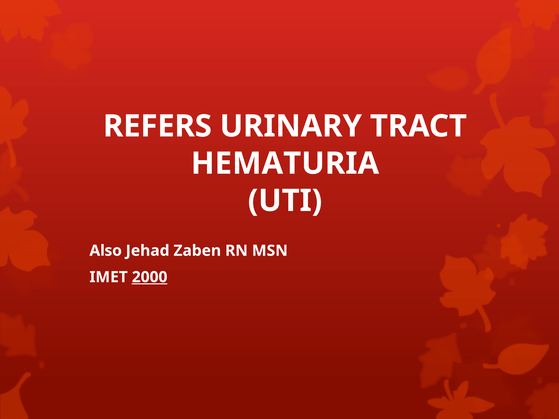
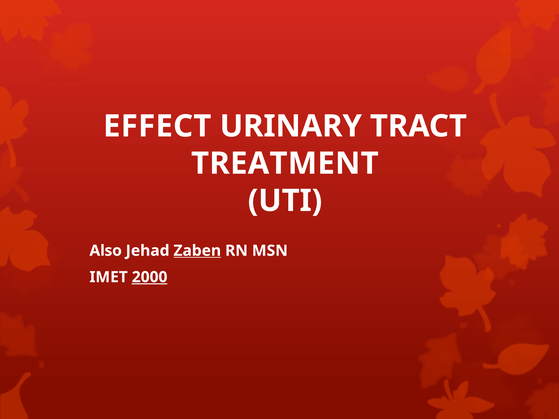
REFERS: REFERS -> EFFECT (157, 126)
HEMATURIA: HEMATURIA -> TREATMENT (285, 164)
Zaben underline: none -> present (197, 251)
